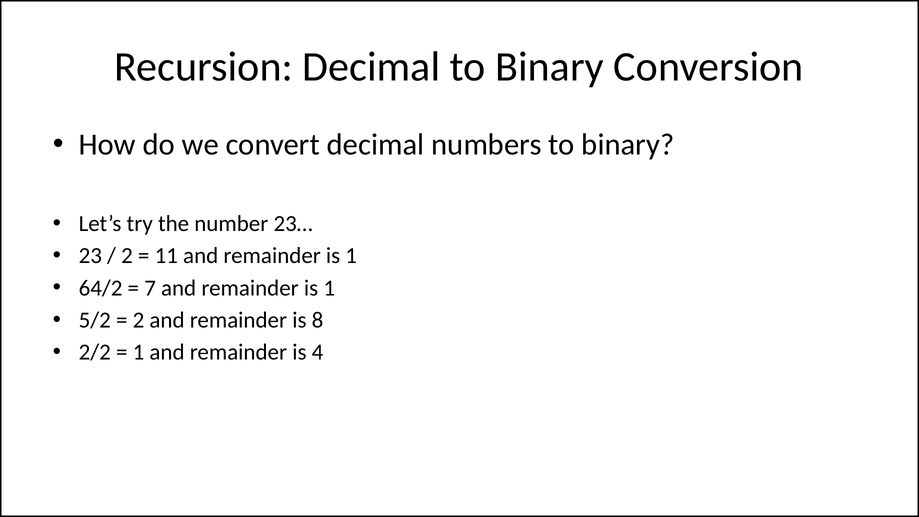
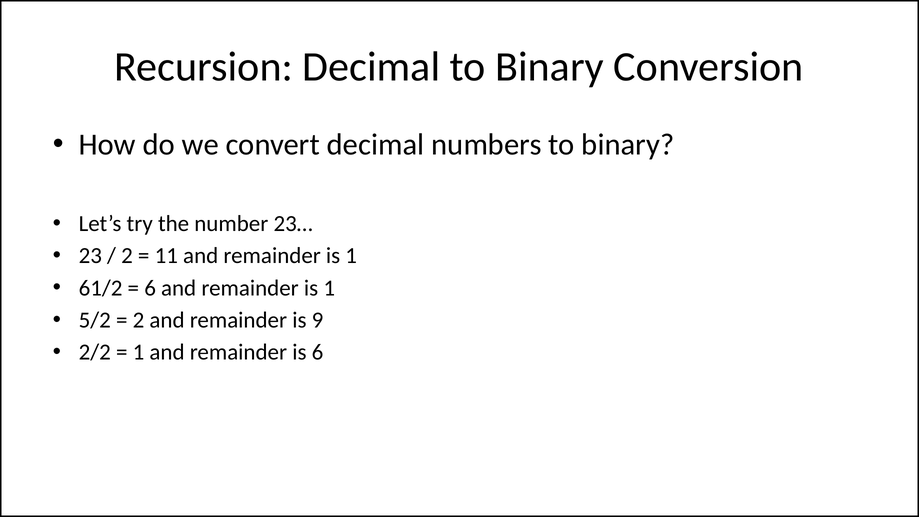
64/2: 64/2 -> 61/2 (101, 288)
7: 7 -> 6 (150, 288)
8: 8 -> 9 (317, 320)
is 4: 4 -> 6 (317, 352)
